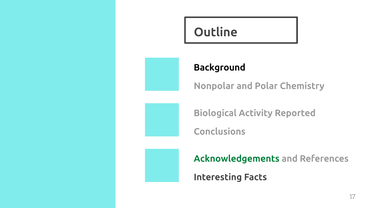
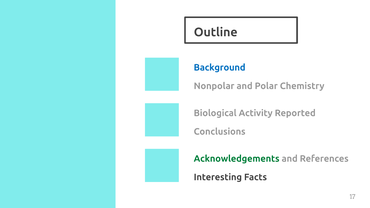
Background colour: black -> blue (220, 68)
